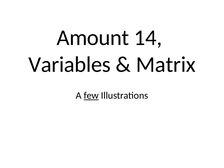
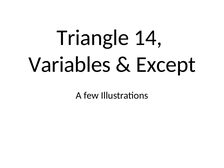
Amount: Amount -> Triangle (93, 38)
Matrix: Matrix -> Except (166, 65)
few underline: present -> none (91, 96)
